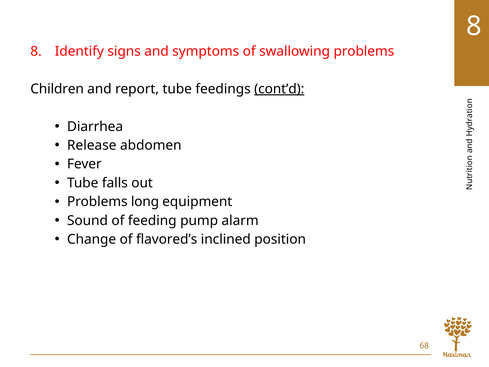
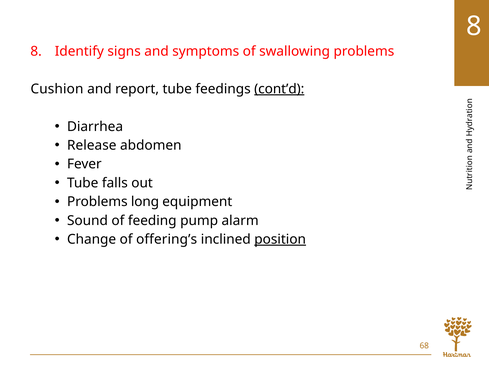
Children: Children -> Cushion (57, 89)
flavored’s: flavored’s -> offering’s (167, 239)
position underline: none -> present (280, 239)
